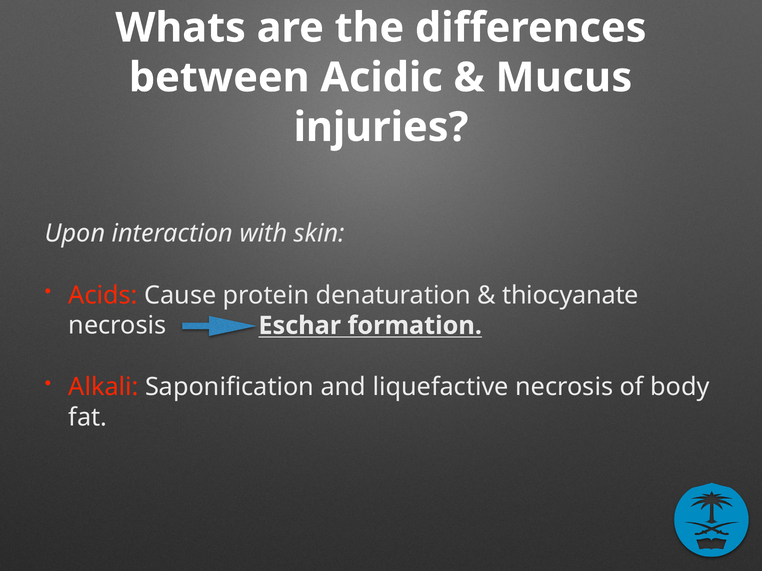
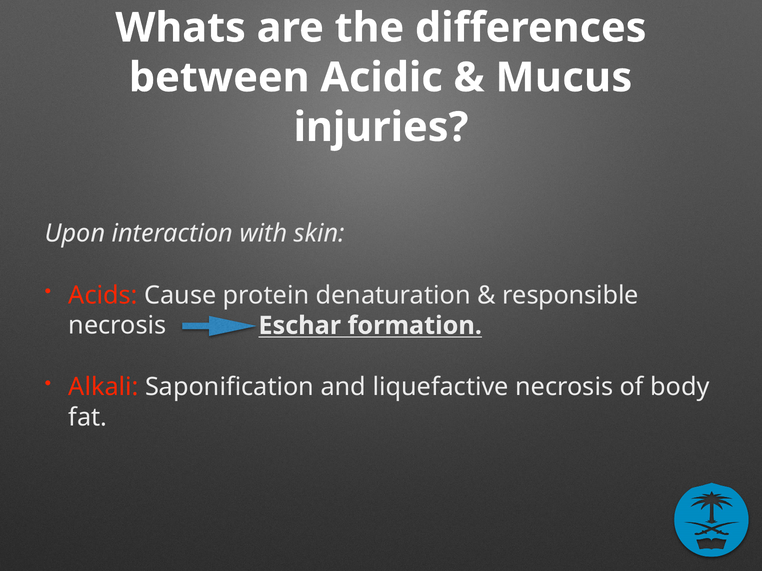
thiocyanate: thiocyanate -> responsible (570, 295)
